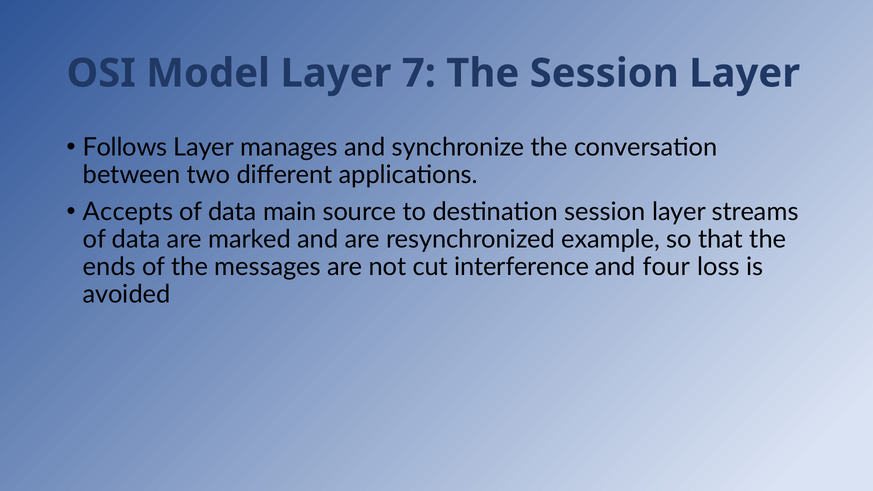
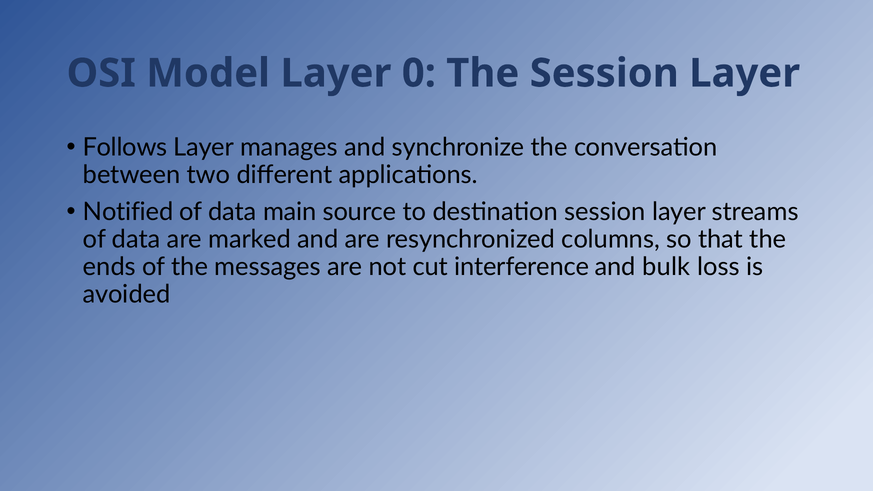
7: 7 -> 0 (419, 73)
Accepts: Accepts -> Notified (128, 212)
example: example -> columns (611, 239)
four: four -> bulk (666, 267)
